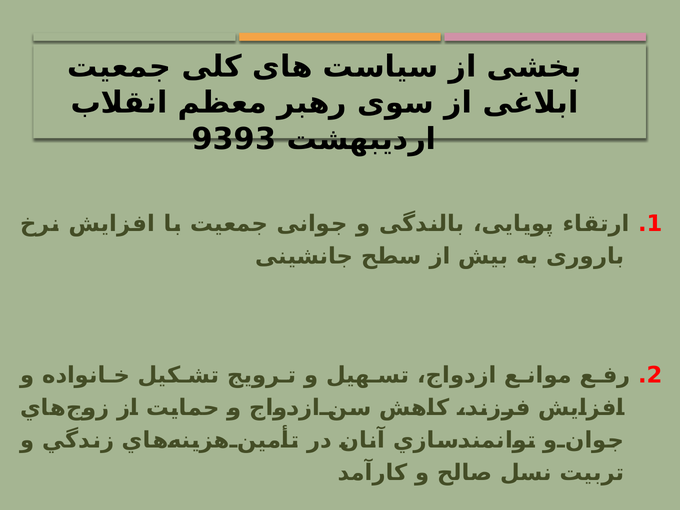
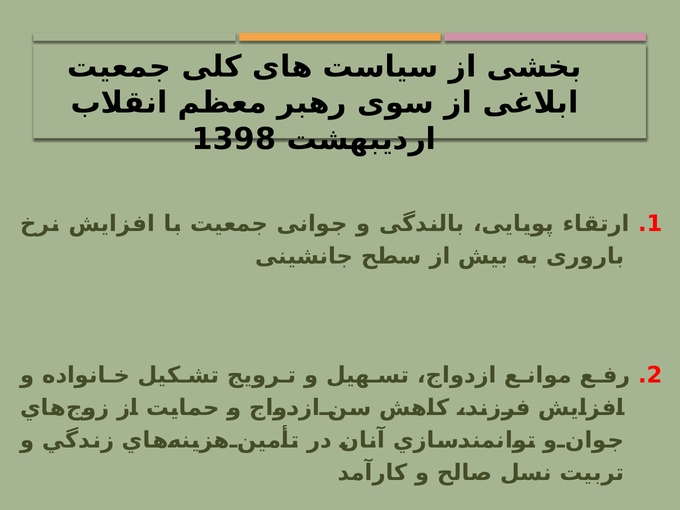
9393: 9393 -> 1398 (234, 139)
